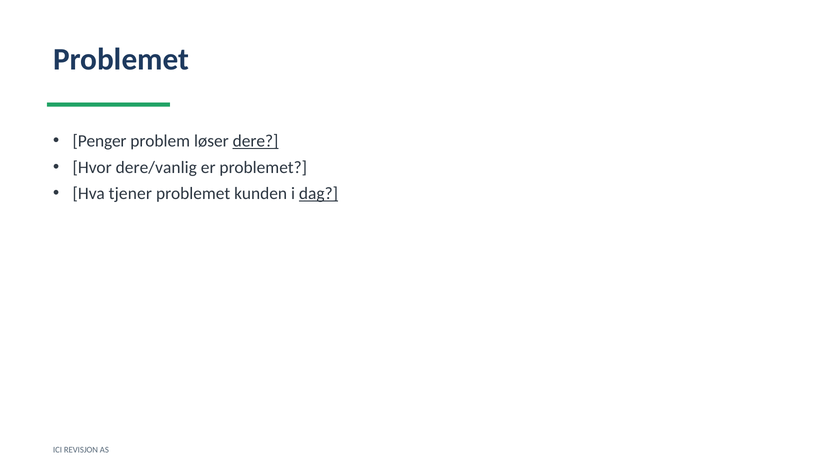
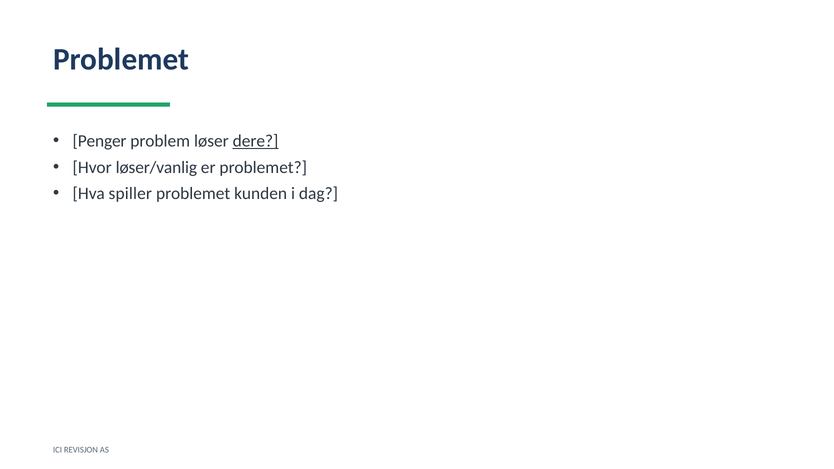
dere/vanlig: dere/vanlig -> løser/vanlig (156, 167)
tjener: tjener -> spiller (130, 193)
dag underline: present -> none (318, 193)
